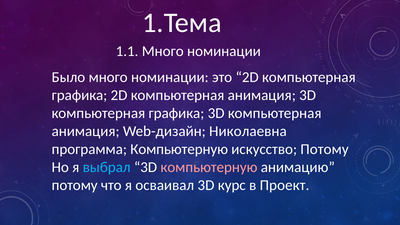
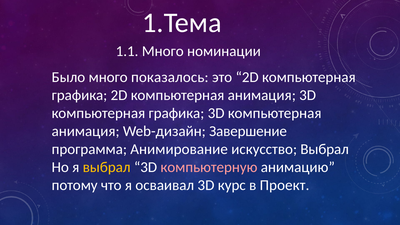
Было много номинации: номинации -> показалось (170, 77)
Николаевна: Николаевна -> Завершение (248, 131)
программа Компьютерную: Компьютерную -> Анимирование (179, 149)
искусство Потому: Потому -> Выбрал (325, 149)
выбрал colour: light blue -> yellow (107, 167)
